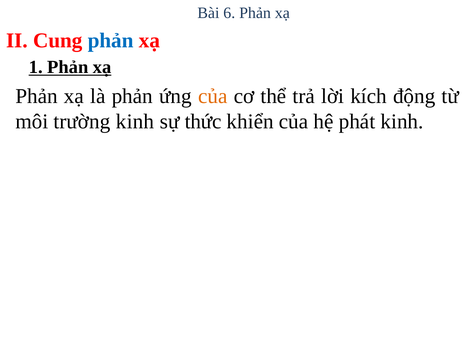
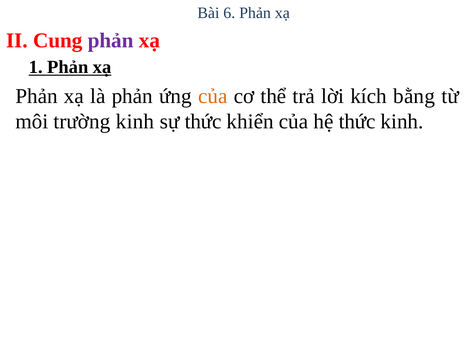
phản colour: blue -> purple (111, 41)
động: động -> bằng (414, 96)
hệ phát: phát -> thức (357, 122)
